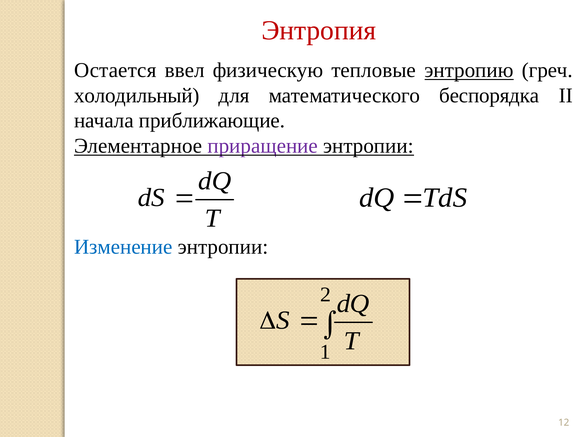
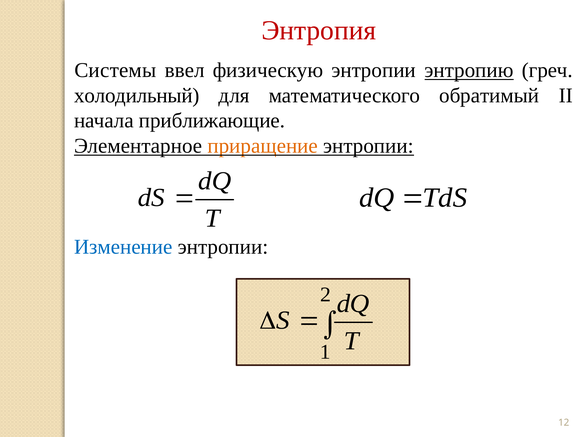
Остается: Остается -> Системы (115, 70)
физическую тепловые: тепловые -> энтропии (374, 70)
беспорядка: беспорядка -> обратимый (489, 95)
приращение colour: purple -> orange (263, 146)
